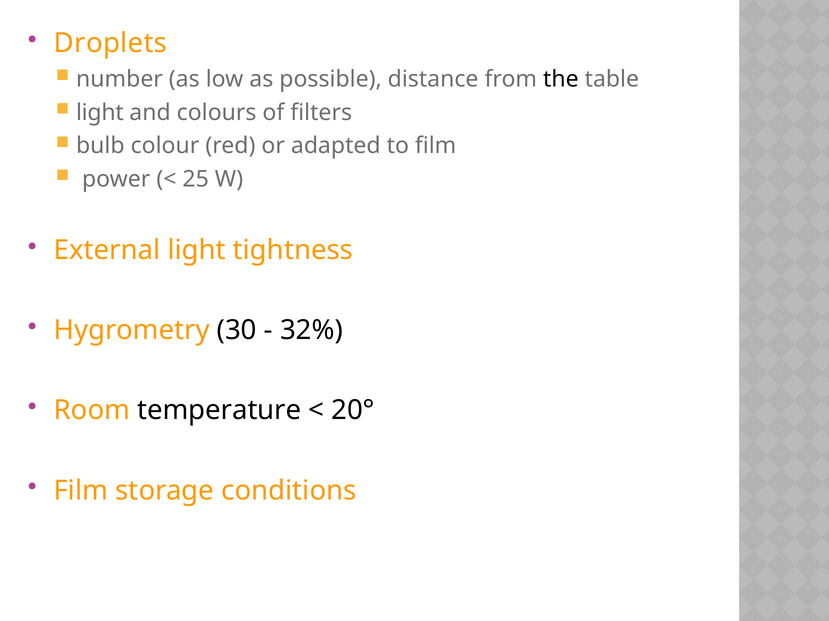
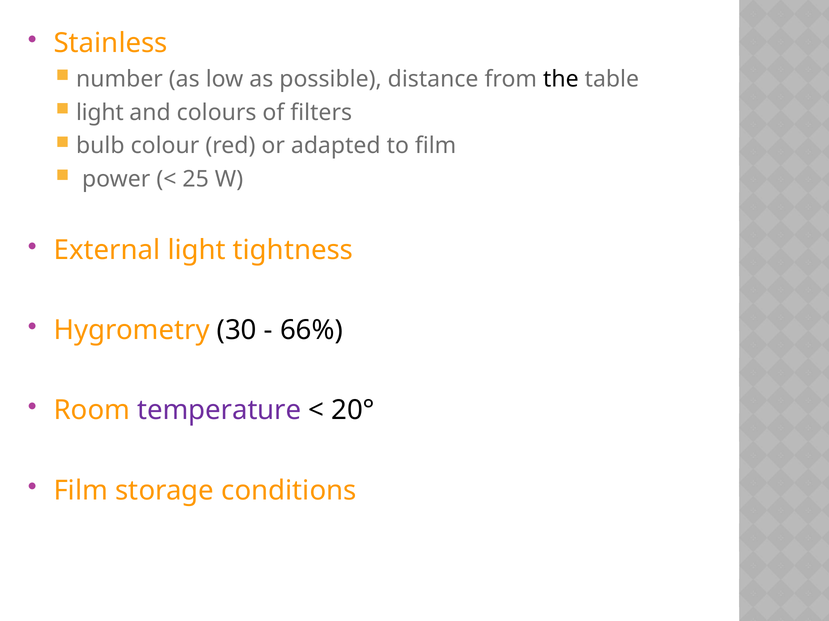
Droplets: Droplets -> Stainless (111, 43)
32%: 32% -> 66% (311, 331)
temperature colour: black -> purple (219, 411)
